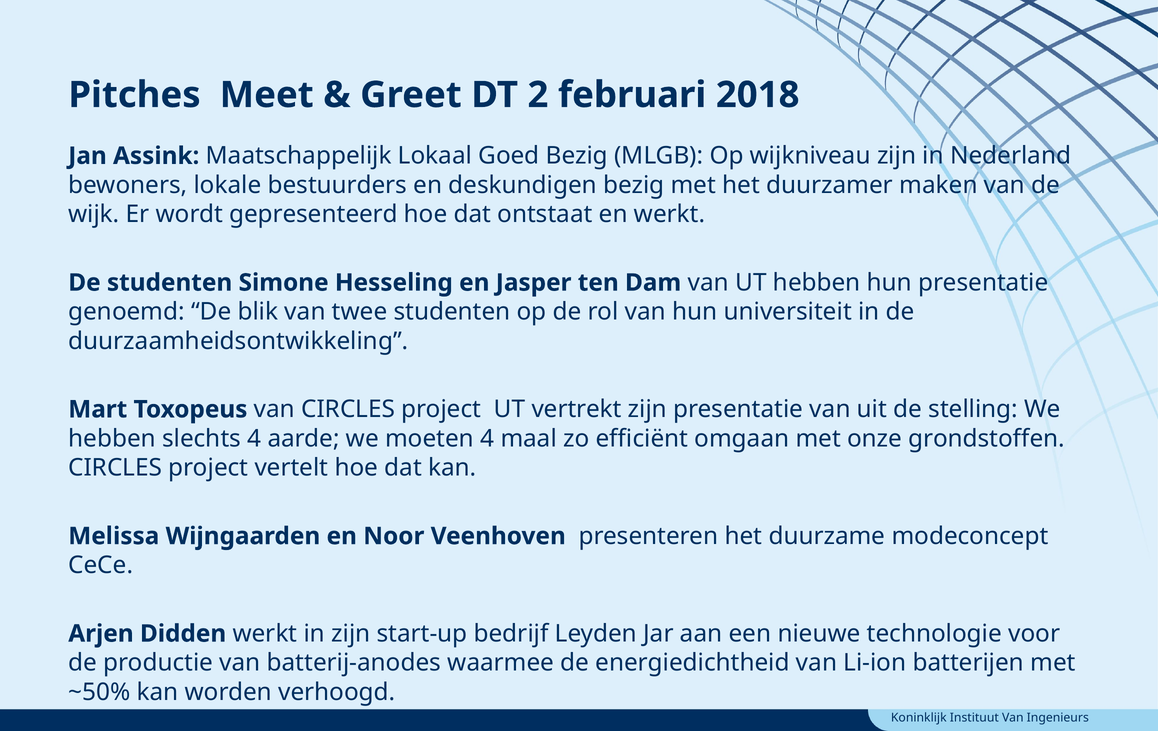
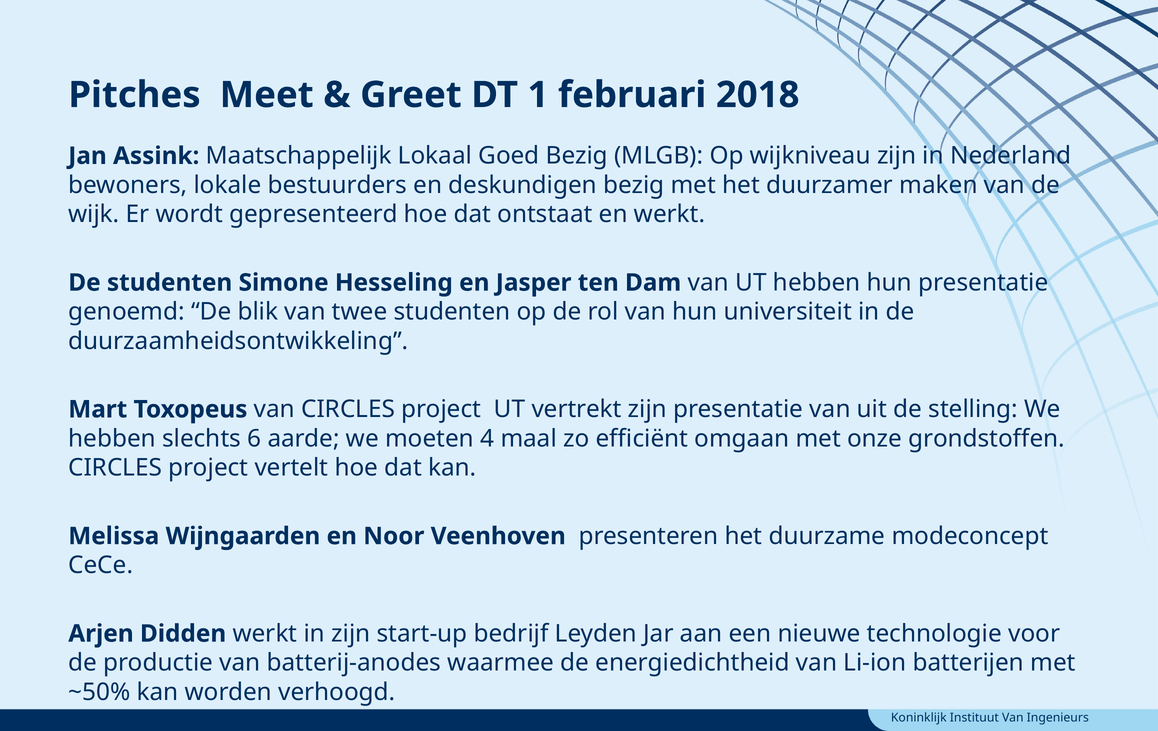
2: 2 -> 1 (538, 95)
slechts 4: 4 -> 6 (254, 439)
